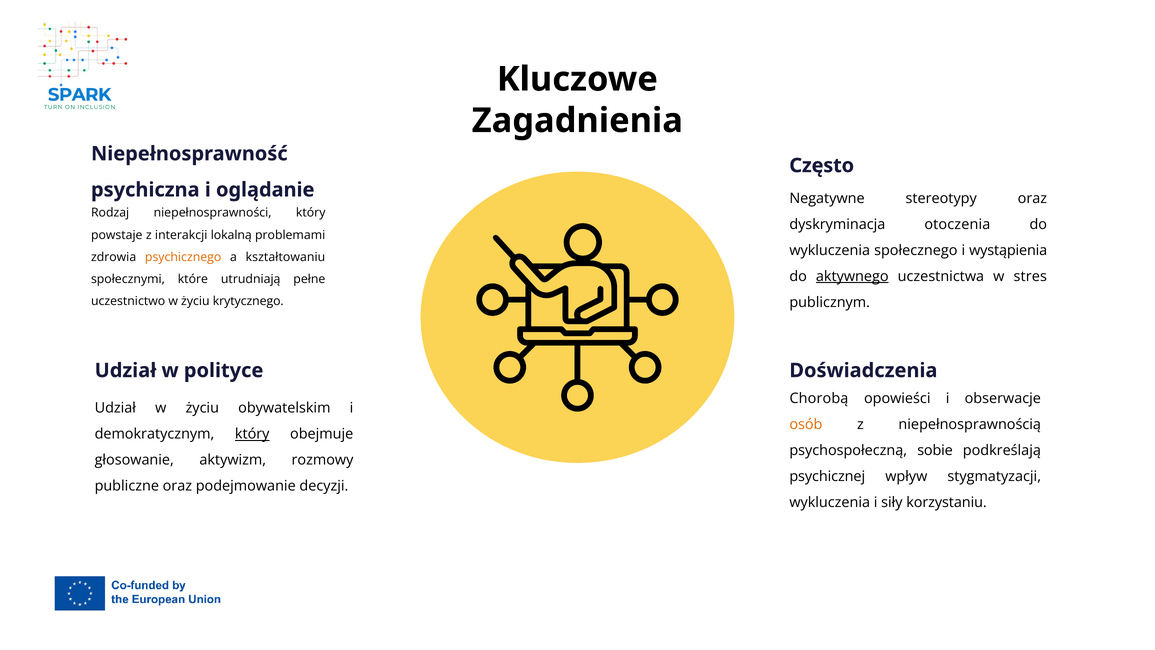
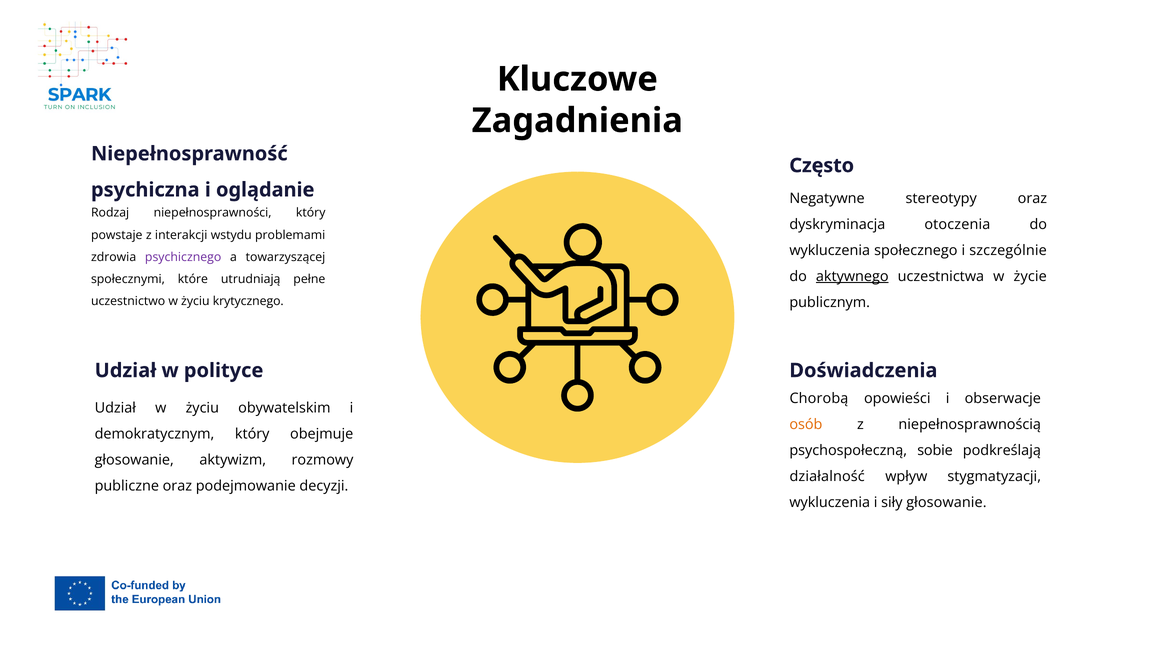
lokalną: lokalną -> wstydu (231, 235)
wystąpienia: wystąpienia -> szczególnie (1008, 250)
psychicznego colour: orange -> purple (183, 257)
kształtowaniu: kształtowaniu -> towarzyszącej (286, 257)
stres: stres -> życie (1030, 276)
który underline: present -> none (252, 434)
psychicznej: psychicznej -> działalność (827, 476)
siły korzystaniu: korzystaniu -> głosowanie (946, 502)
